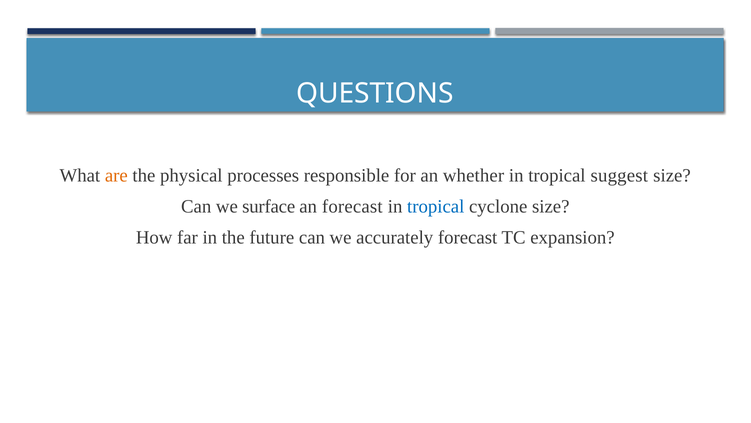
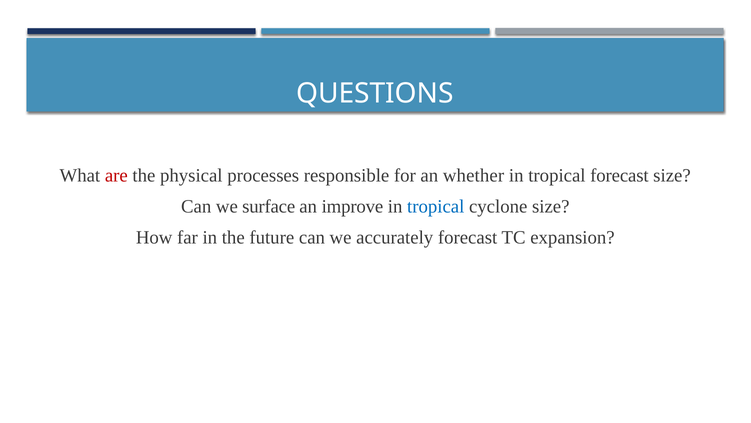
are colour: orange -> red (116, 175)
tropical suggest: suggest -> forecast (619, 175)
an forecast: forecast -> improve (352, 206)
